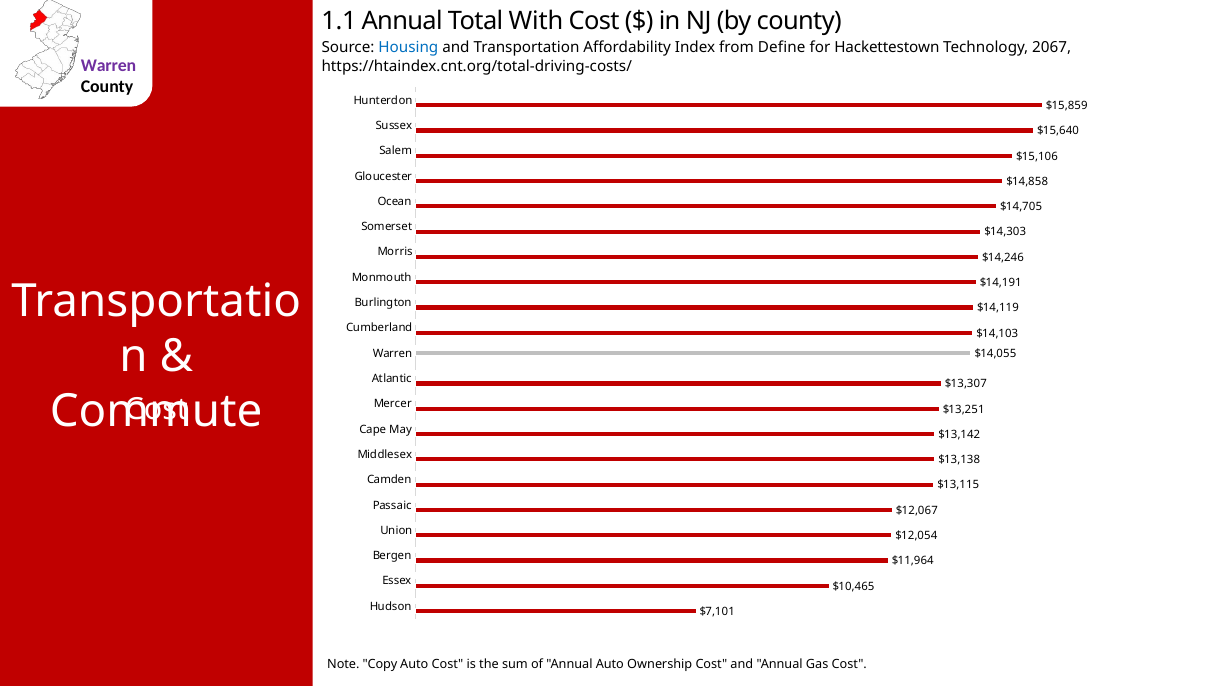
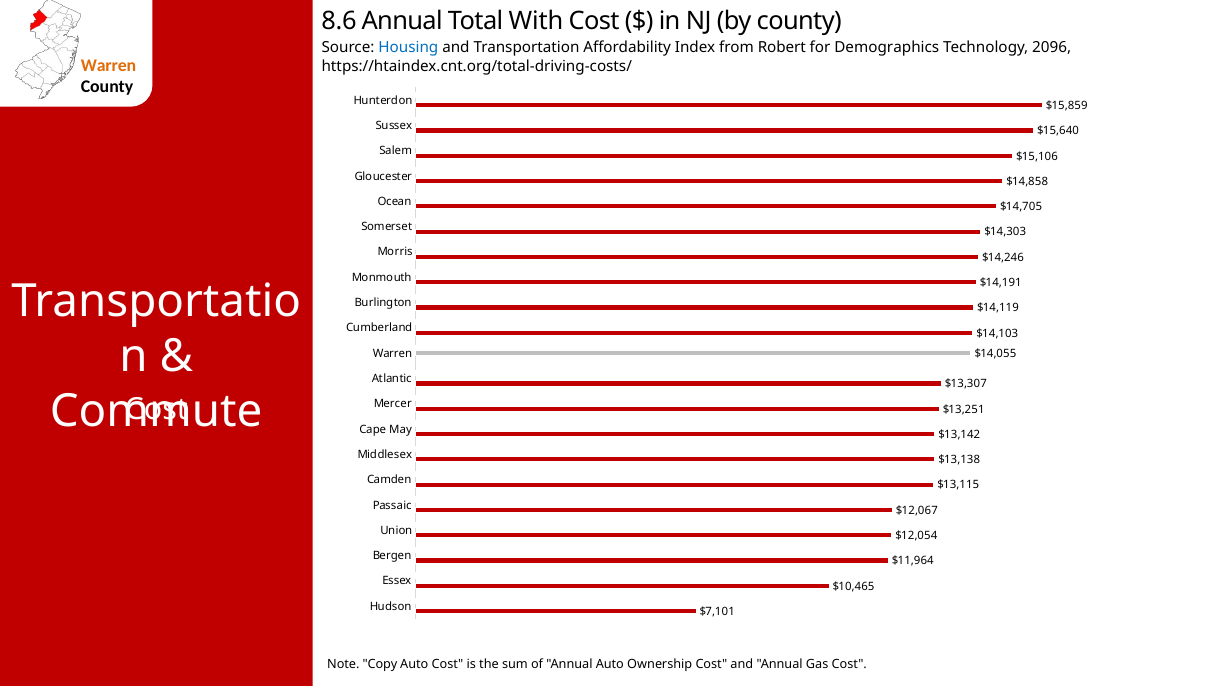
1.1: 1.1 -> 8.6 (339, 22)
Define: Define -> Robert (782, 48)
Hackettestown: Hackettestown -> Demographics (887, 48)
2067: 2067 -> 2096 (1052, 48)
Warren colour: purple -> orange (108, 65)
